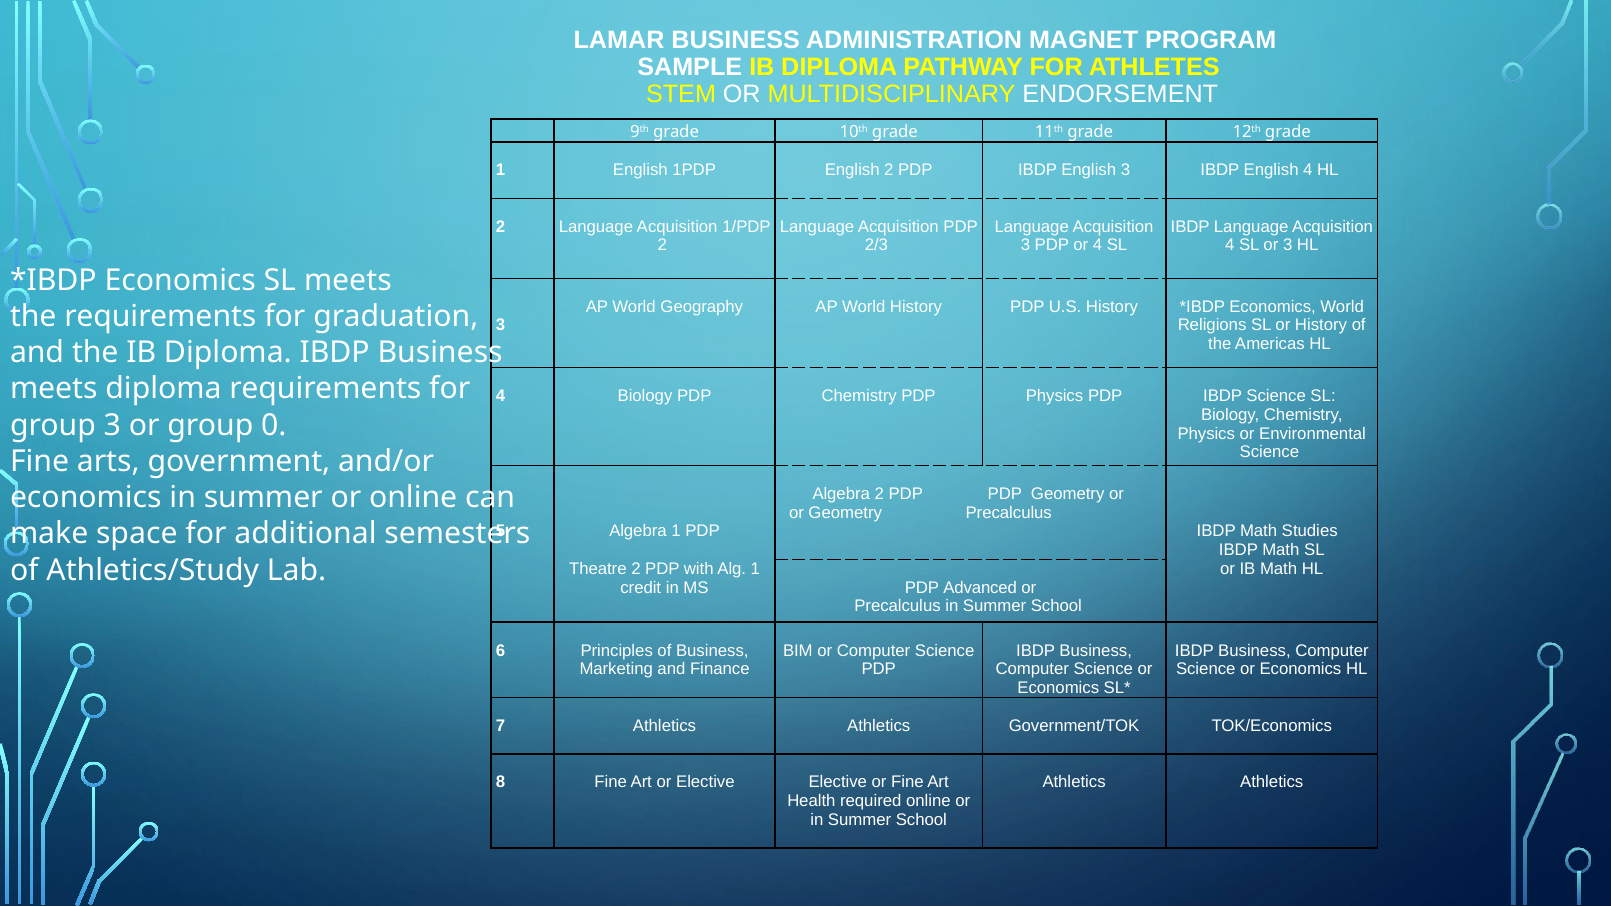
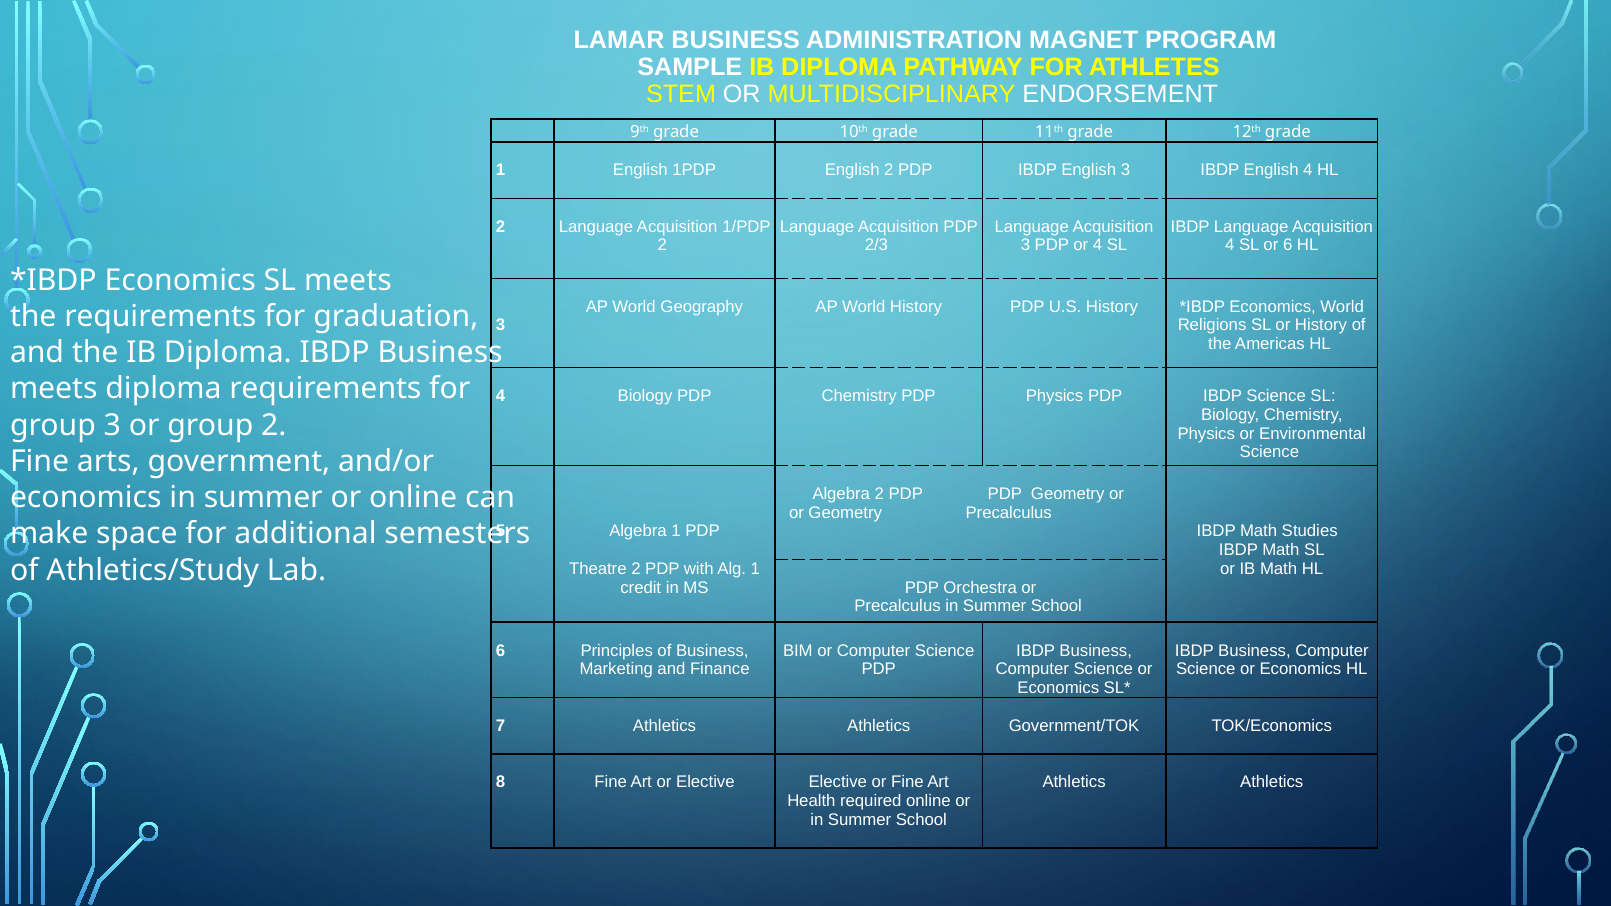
or 3: 3 -> 6 (1288, 245)
group 0: 0 -> 2 (274, 425)
Advanced: Advanced -> Orchestra (980, 588)
